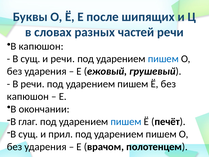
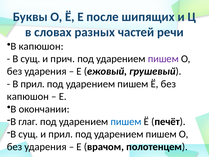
и речи: речи -> прич (63, 59)
пишем colour: blue -> purple (163, 59)
В речи: речи -> прил (33, 84)
